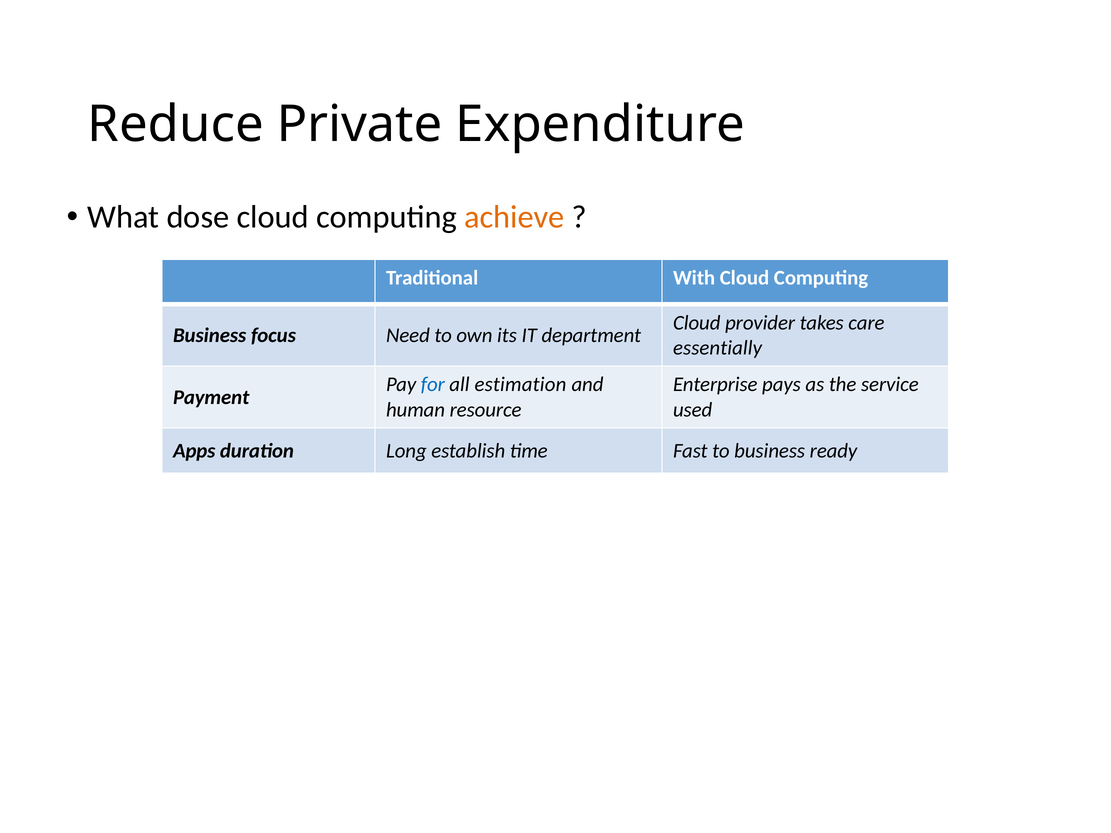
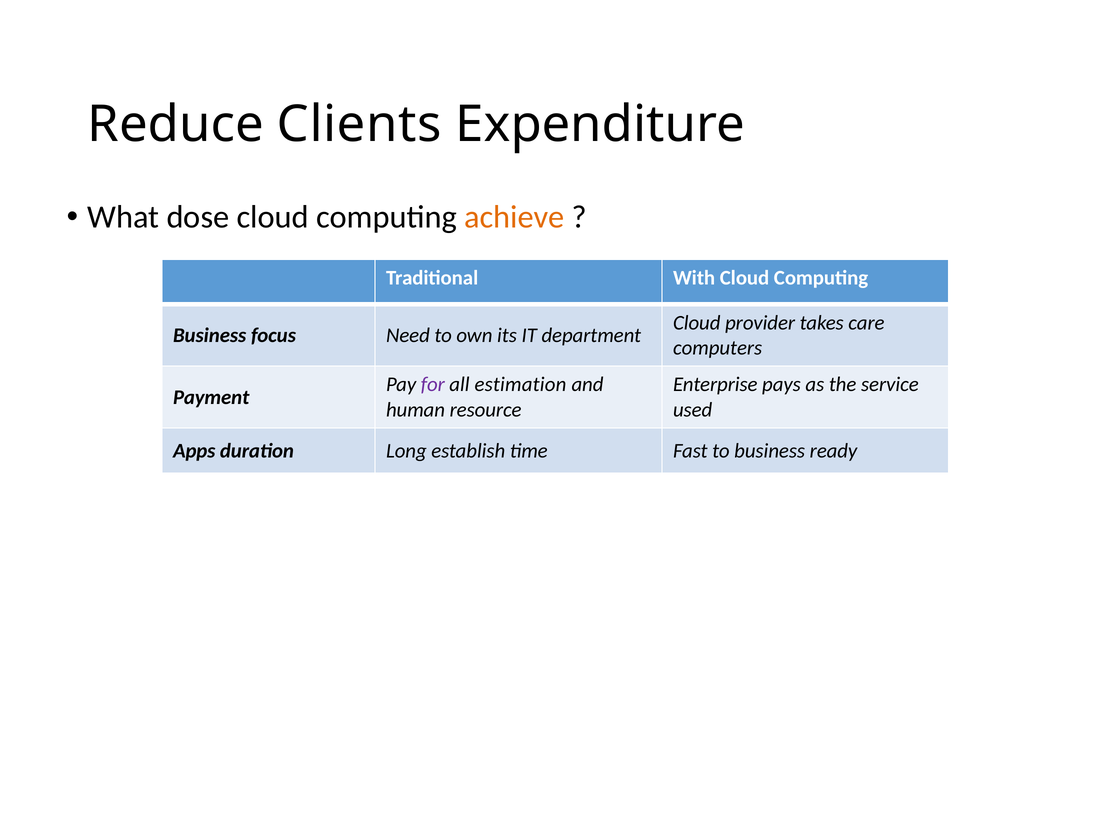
Private: Private -> Clients (359, 125)
essentially: essentially -> computers (718, 348)
for colour: blue -> purple (433, 385)
